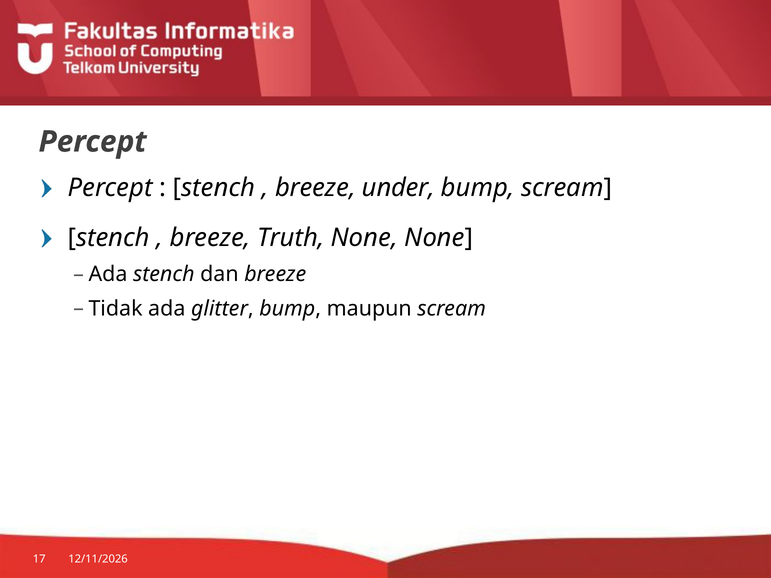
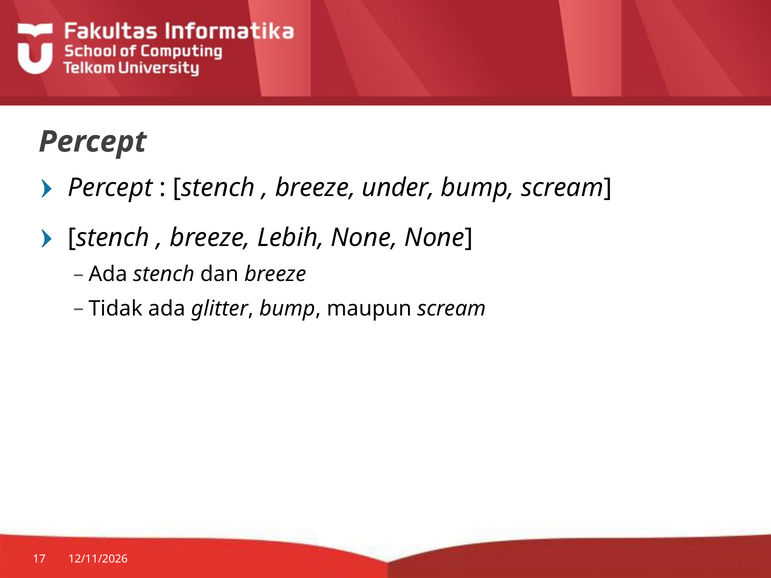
Truth: Truth -> Lebih (291, 238)
